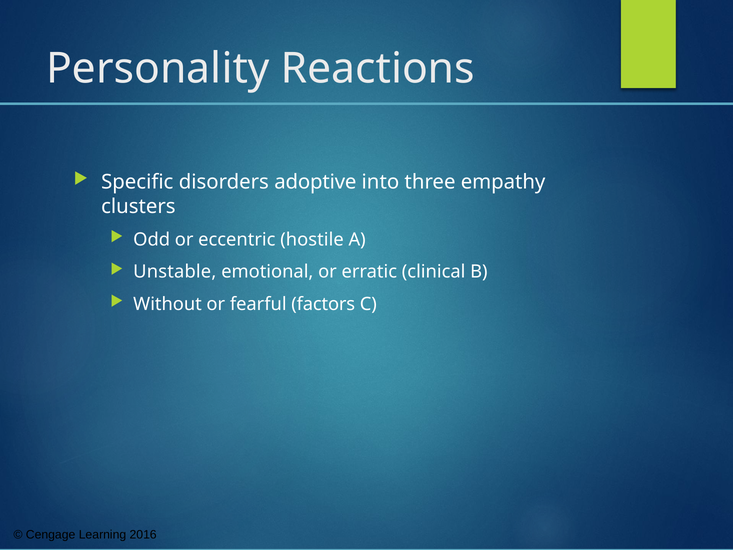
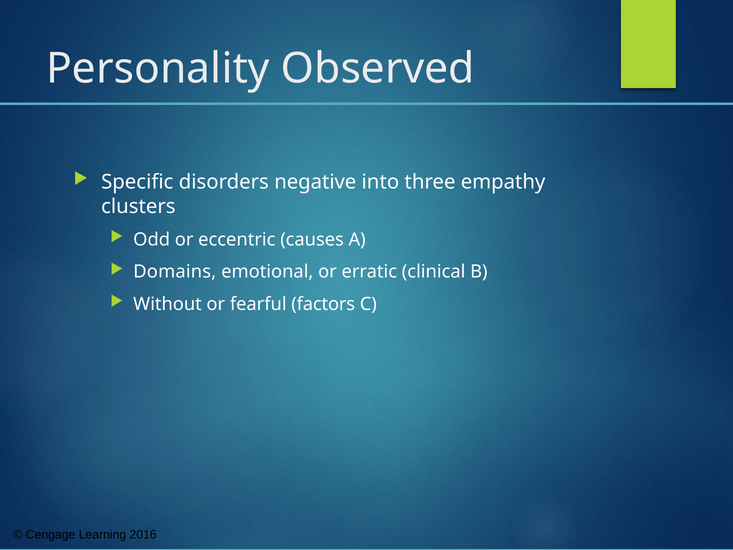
Reactions: Reactions -> Observed (378, 69)
adoptive: adoptive -> negative (315, 182)
hostile: hostile -> causes (312, 240)
Unstable: Unstable -> Domains (175, 272)
